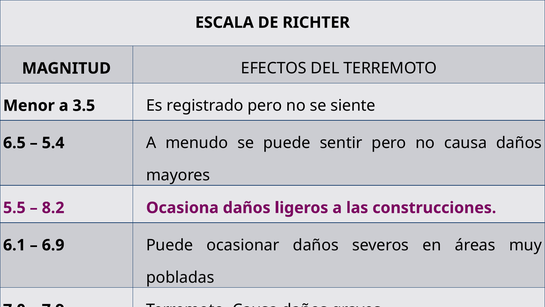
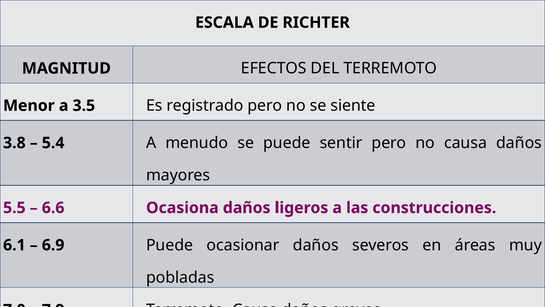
6.5: 6.5 -> 3.8 (14, 143)
8.2: 8.2 -> 6.6 (53, 208)
